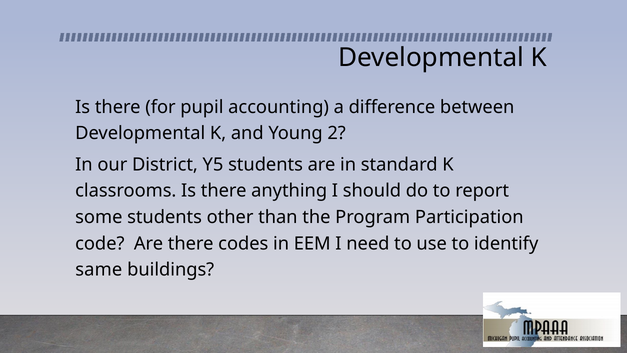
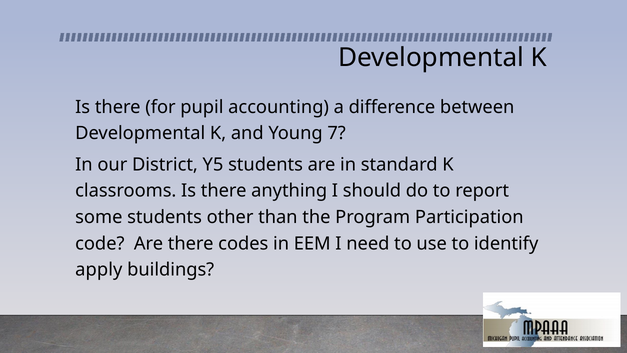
2: 2 -> 7 (337, 133)
same: same -> apply (99, 270)
